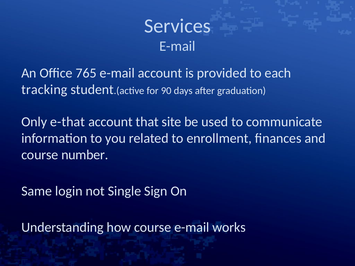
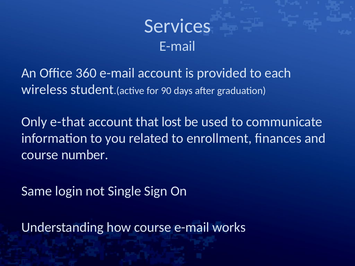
765: 765 -> 360 (86, 73)
tracking: tracking -> wireless (44, 90)
site: site -> lost (172, 122)
